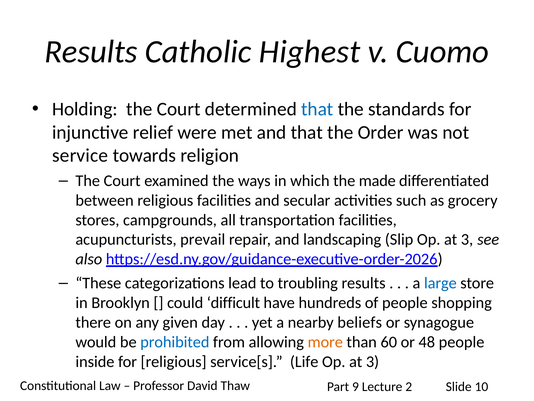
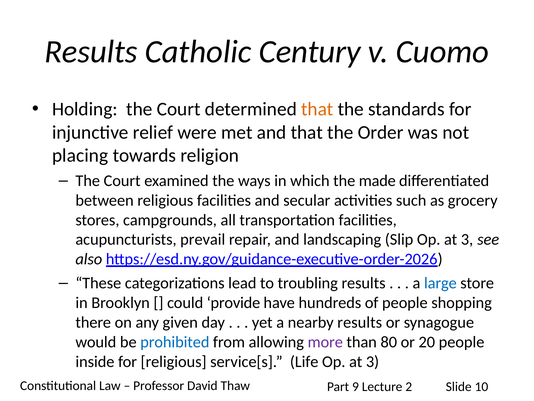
Highest: Highest -> Century (310, 52)
that colour: blue -> orange (317, 109)
service: service -> placing (80, 155)
difficult: difficult -> provide (233, 302)
nearby beliefs: beliefs -> results (360, 322)
more colour: orange -> purple (325, 342)
60: 60 -> 80 (389, 342)
48: 48 -> 20 (427, 342)
